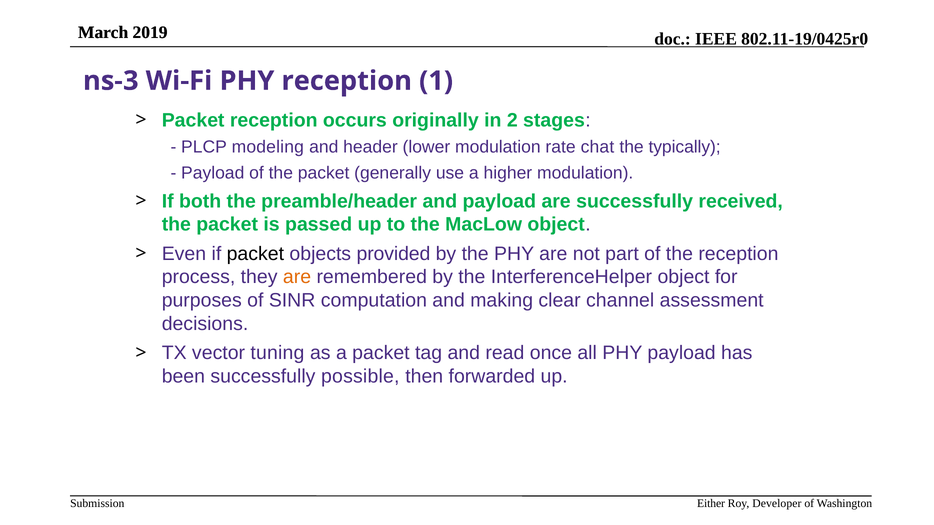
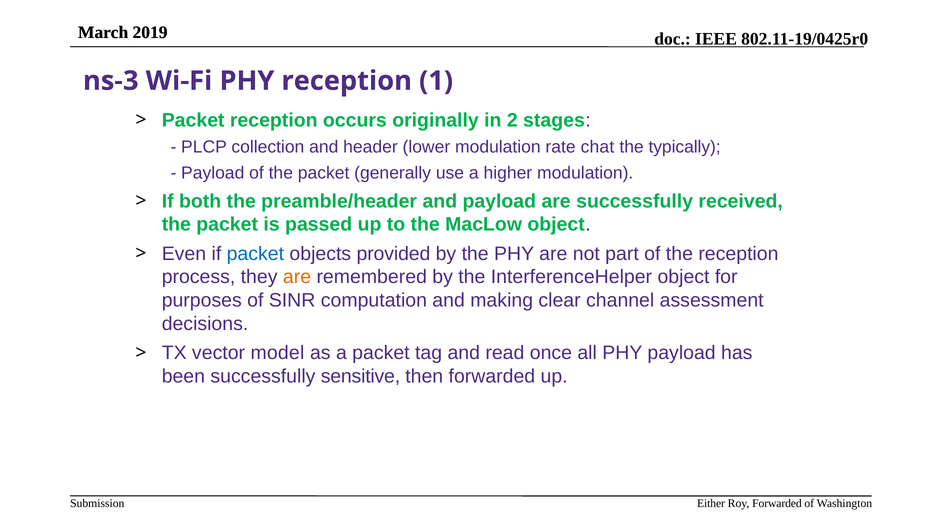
modeling: modeling -> collection (268, 147)
packet colour: black -> blue (255, 254)
tuning: tuning -> model (277, 353)
possible: possible -> sensitive (360, 376)
Roy Developer: Developer -> Forwarded (777, 504)
